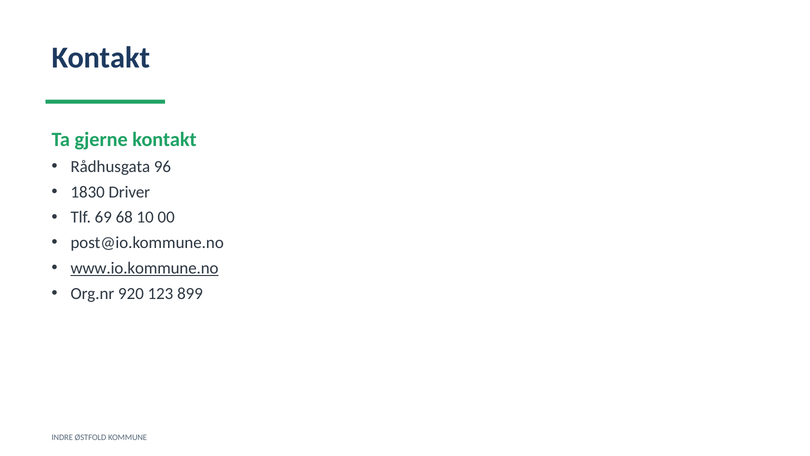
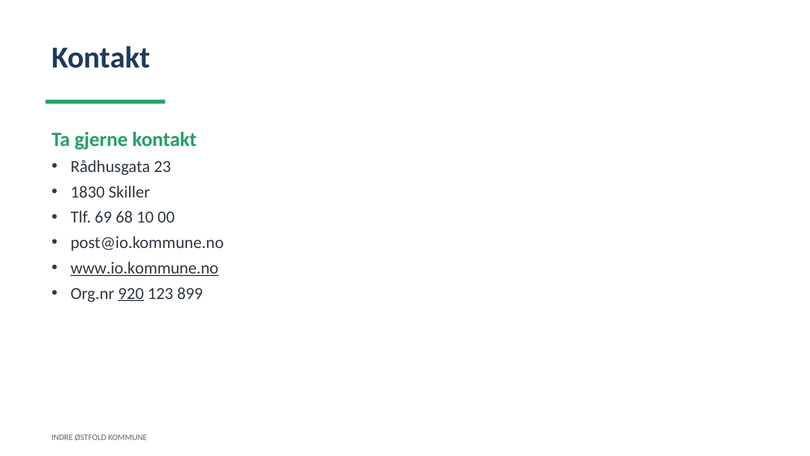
96: 96 -> 23 (162, 167)
Driver: Driver -> Skiller (129, 192)
920 underline: none -> present (131, 293)
